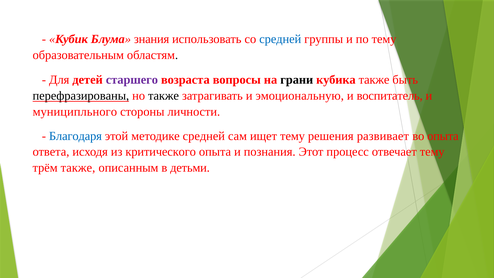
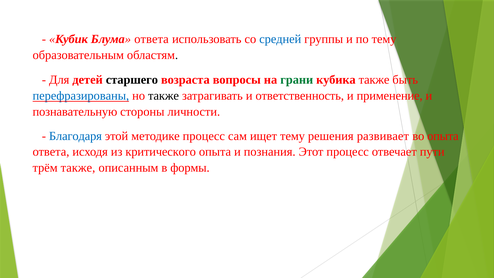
Блума знания: знания -> ответа (151, 39)
старшего colour: purple -> black (132, 80)
грани colour: black -> green (297, 80)
перефразированы colour: black -> blue (81, 96)
эмоциональную: эмоциональную -> ответственность (300, 96)
воспитатель: воспитатель -> применение (390, 96)
муниципльного: муниципльного -> познавательную (75, 112)
методике средней: средней -> процесс (204, 136)
отвечает тему: тему -> пути (432, 152)
детьми: детьми -> формы (190, 168)
